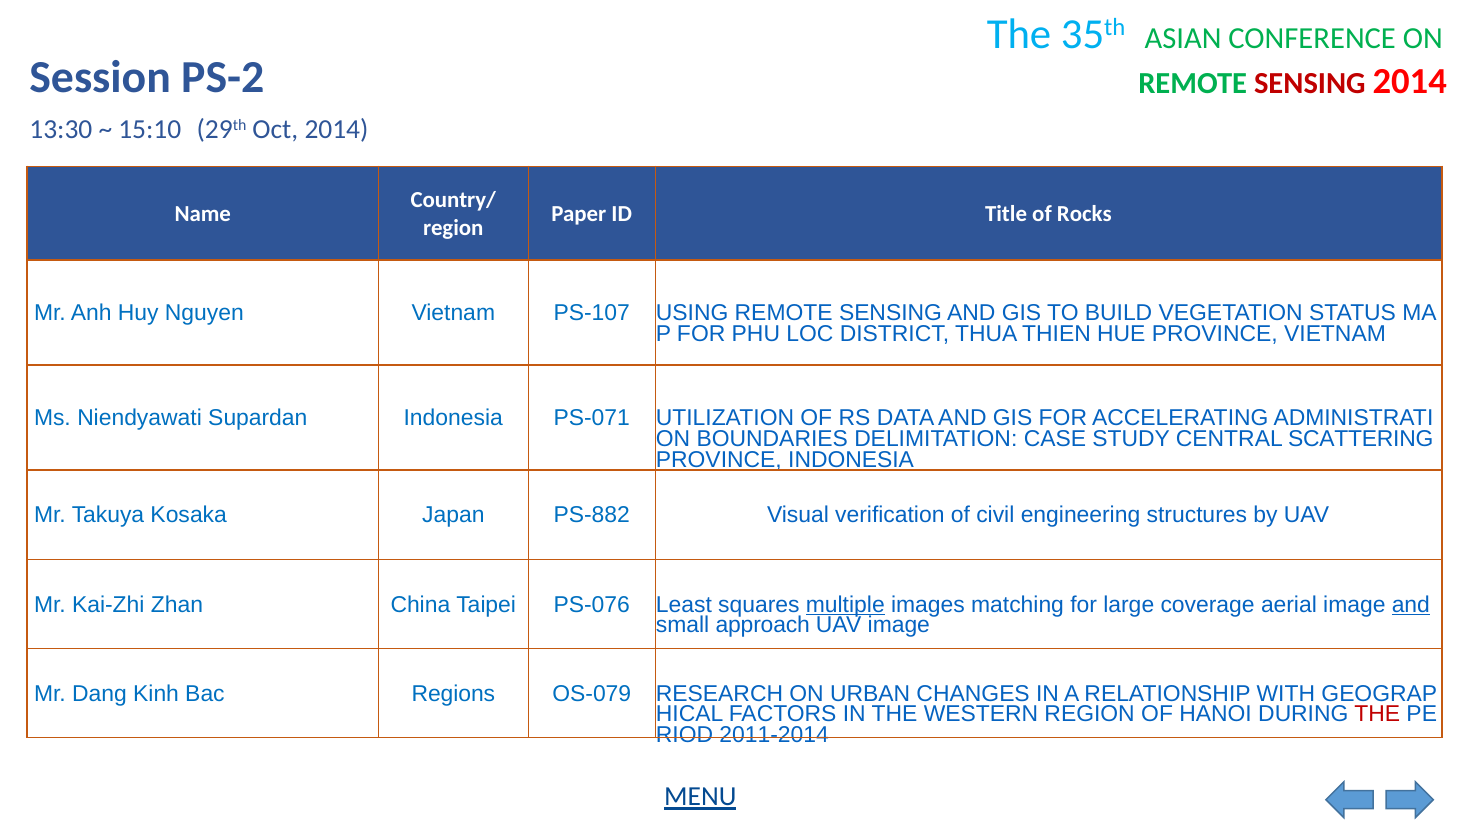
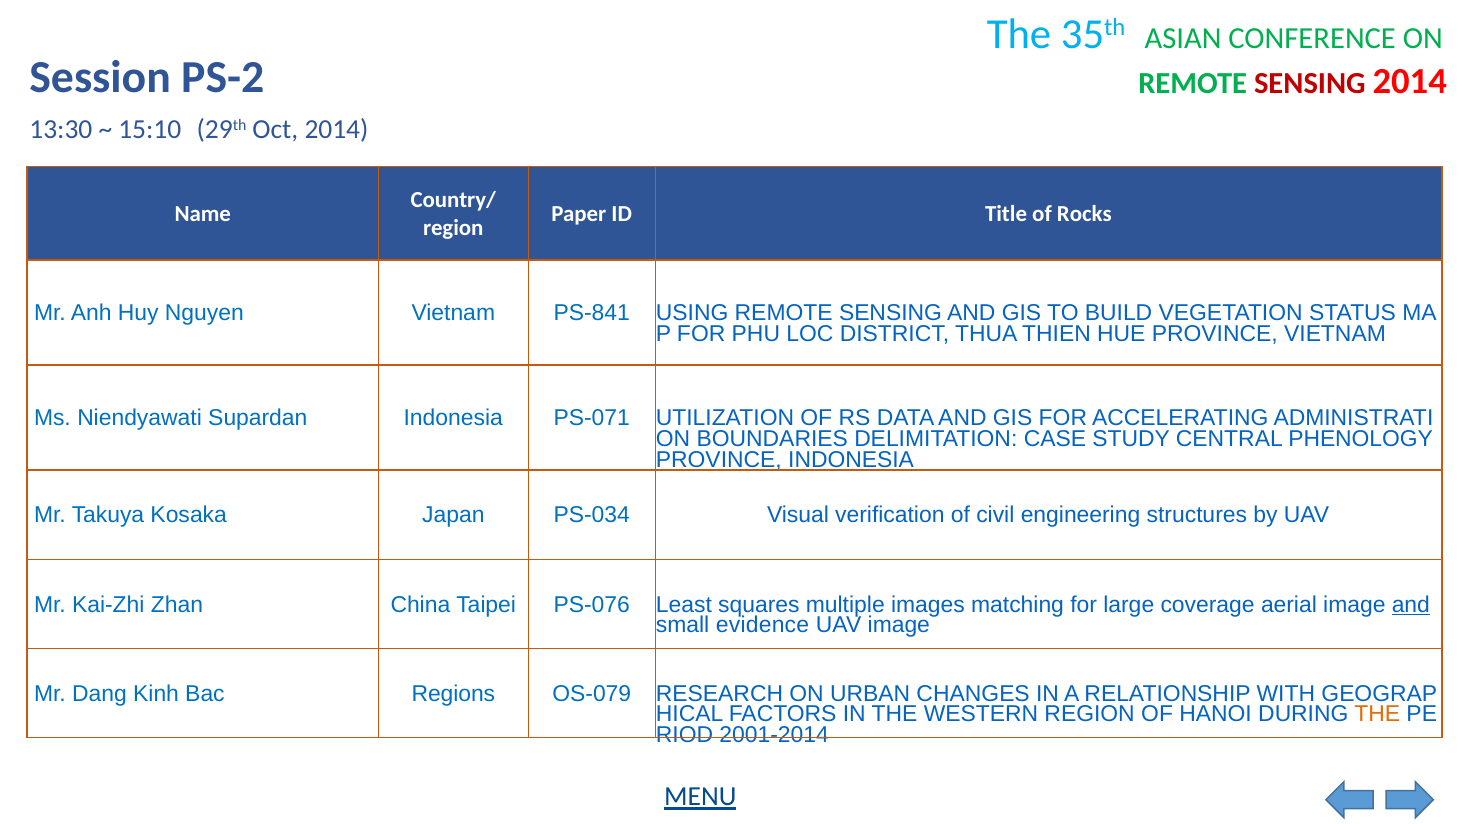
PS-107: PS-107 -> PS-841 (592, 314)
SCATTERING: SCATTERING -> PHENOLOGY (1361, 439)
PS-882: PS-882 -> PS-034 (592, 516)
multiple underline: present -> none (845, 605)
approach: approach -> evidence (763, 626)
THE colour: red -> orange (1377, 715)
2011-2014: 2011-2014 -> 2001-2014 (774, 736)
